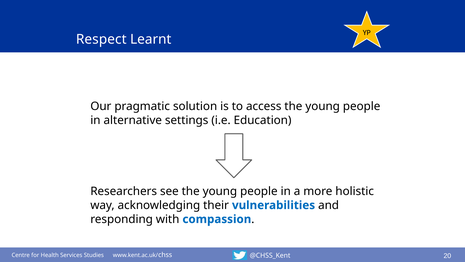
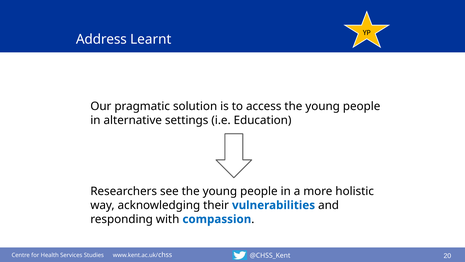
Respect: Respect -> Address (101, 39)
